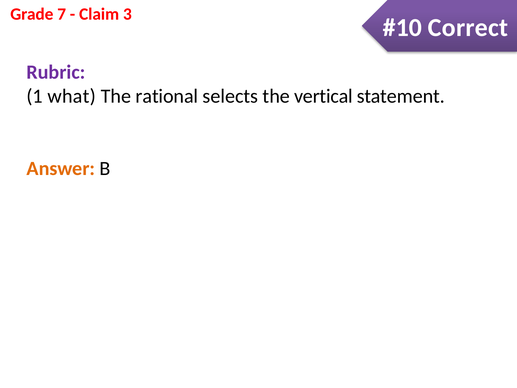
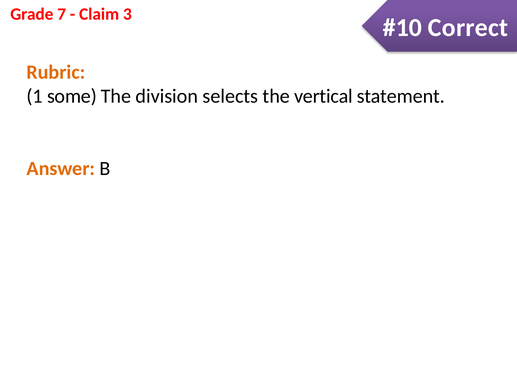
Rubric colour: purple -> orange (56, 72)
what: what -> some (72, 96)
rational: rational -> division (167, 96)
